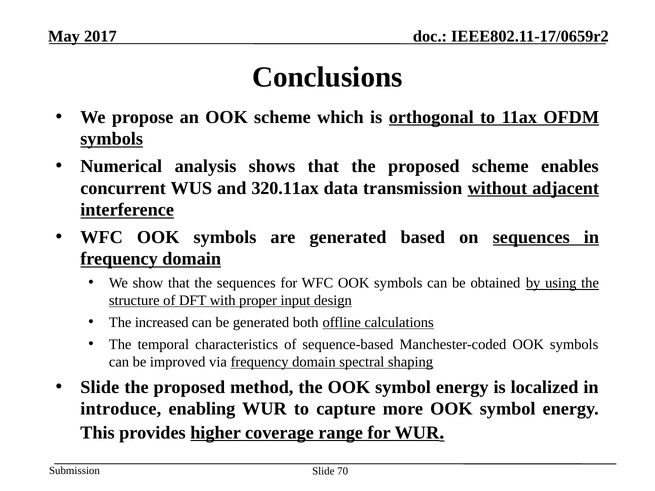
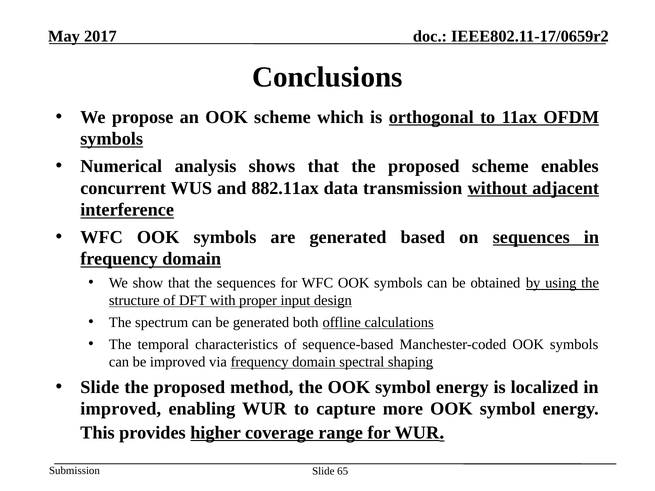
320.11ax: 320.11ax -> 882.11ax (285, 188)
increased: increased -> spectrum (162, 322)
introduce: introduce -> improved (121, 409)
70: 70 -> 65 (343, 471)
